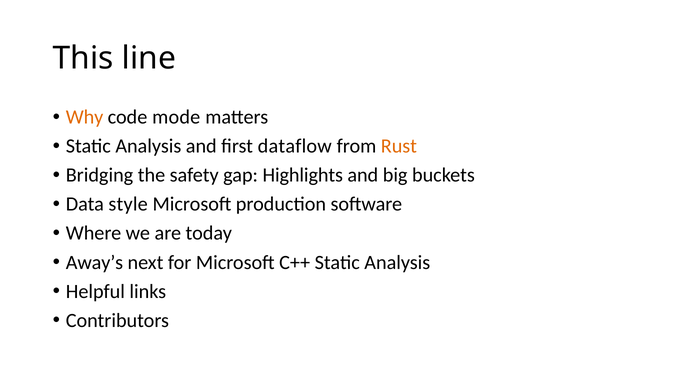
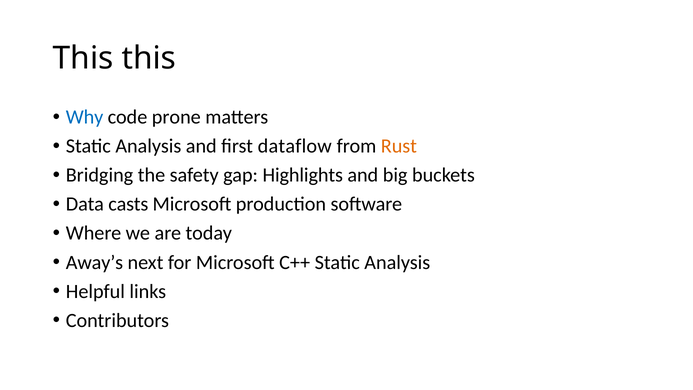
This line: line -> this (149, 58)
Why colour: orange -> blue (85, 117)
mode: mode -> prone (176, 117)
style: style -> casts (128, 204)
